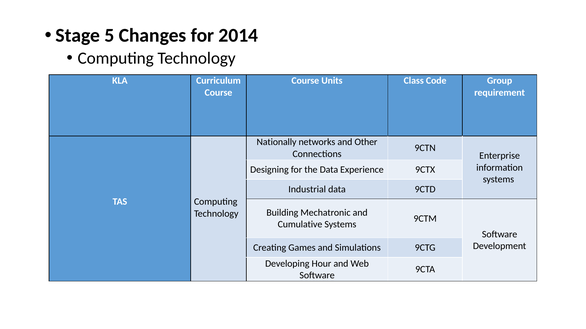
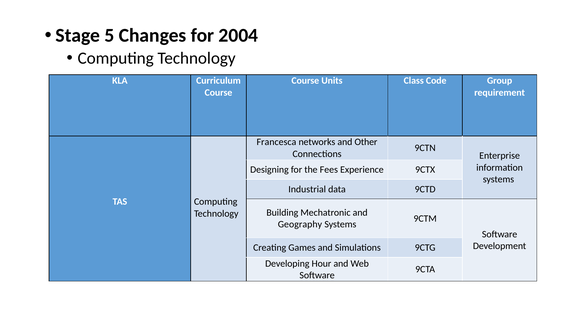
2014: 2014 -> 2004 (238, 35)
Nationally: Nationally -> Francesca (276, 142)
the Data: Data -> Fees (329, 170)
Cumulative: Cumulative -> Geography (300, 225)
